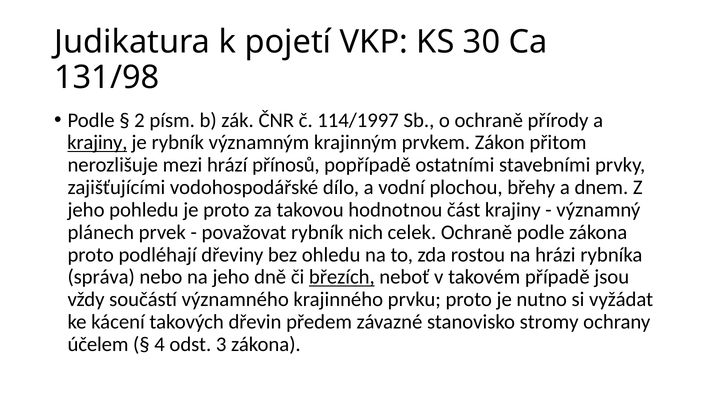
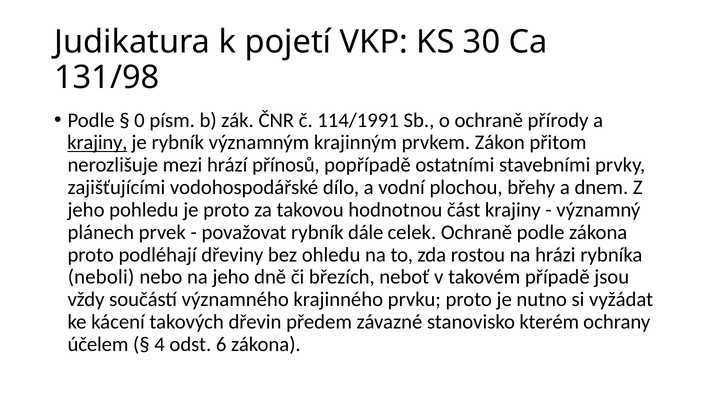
2: 2 -> 0 (139, 120)
114/1997: 114/1997 -> 114/1991 (358, 120)
nich: nich -> dále (366, 232)
správa: správa -> neboli (101, 277)
březích underline: present -> none (342, 277)
stromy: stromy -> kterém (549, 322)
3: 3 -> 6 (221, 344)
